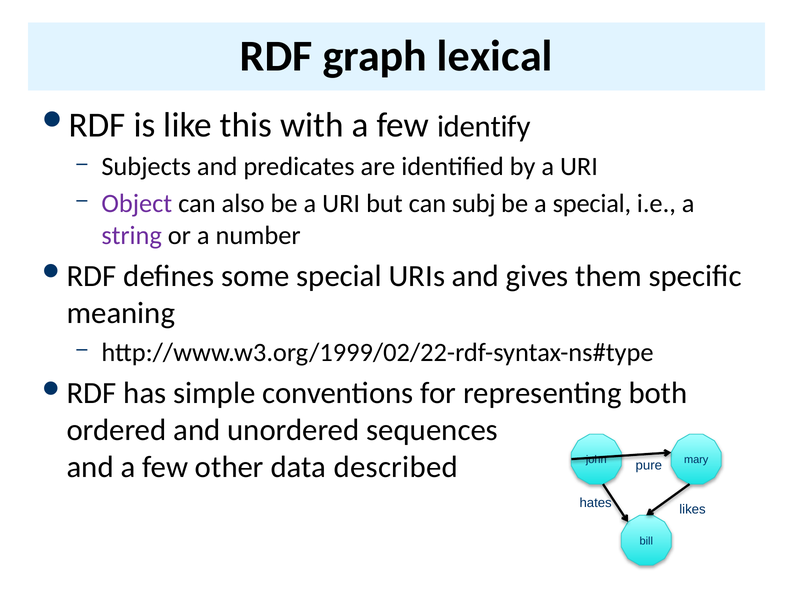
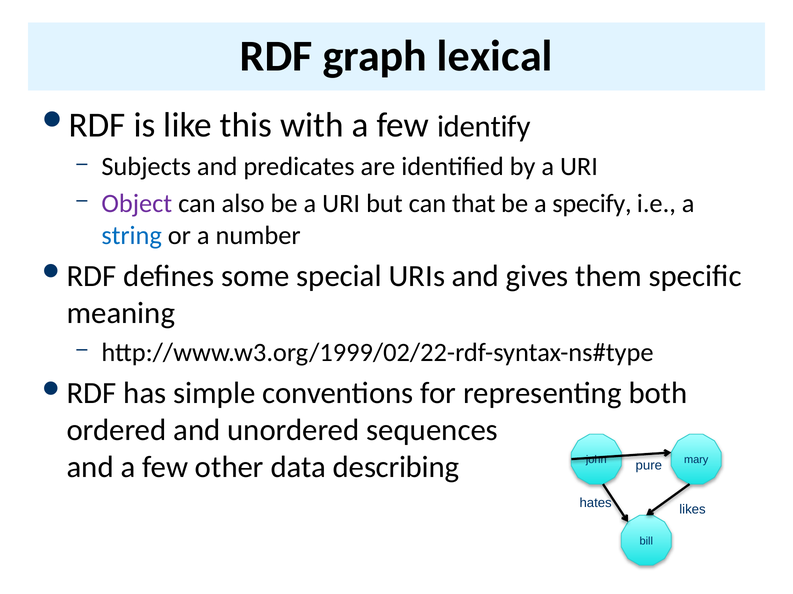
subj: subj -> that (474, 204)
a special: special -> specify (592, 204)
string colour: purple -> blue (132, 236)
described: described -> describing (396, 468)
